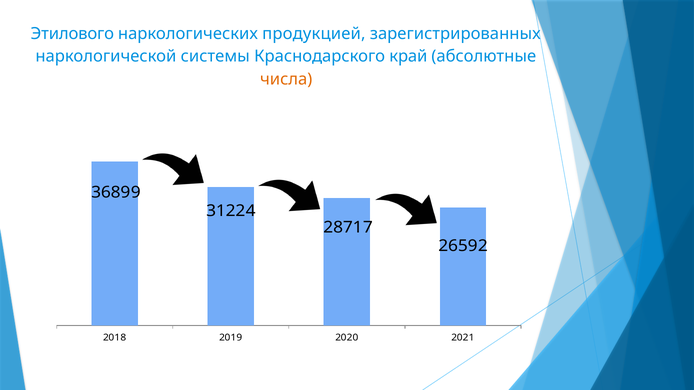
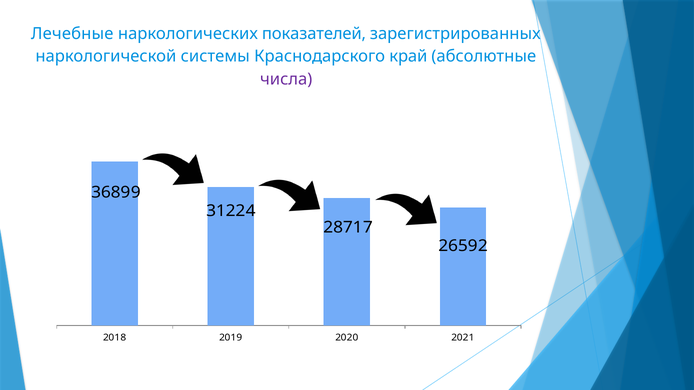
Этилового: Этилового -> Лечебные (72, 34)
продукцией: продукцией -> показателей (314, 34)
числа colour: orange -> purple (286, 79)
